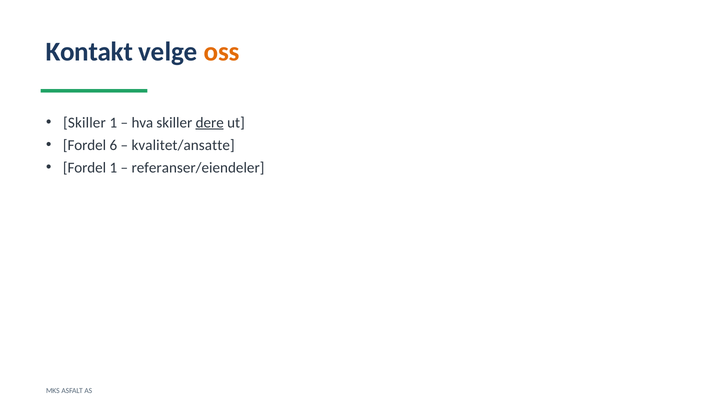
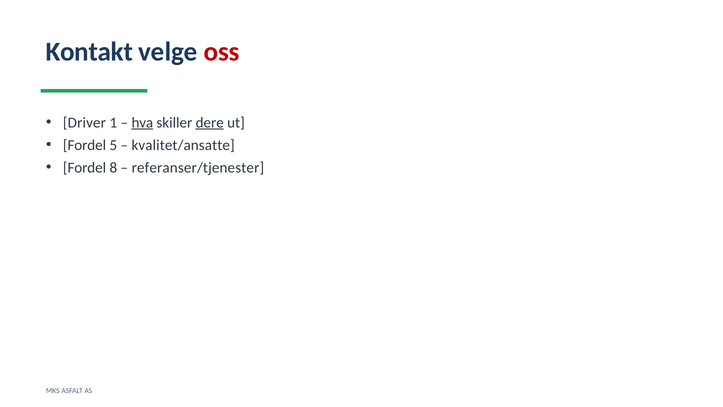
oss colour: orange -> red (222, 52)
Skiller: Skiller -> Driver (84, 122)
hva underline: none -> present (142, 122)
6: 6 -> 5 (113, 145)
Fordel 1: 1 -> 8 (113, 168)
referanser/eiendeler: referanser/eiendeler -> referanser/tjenester (198, 168)
